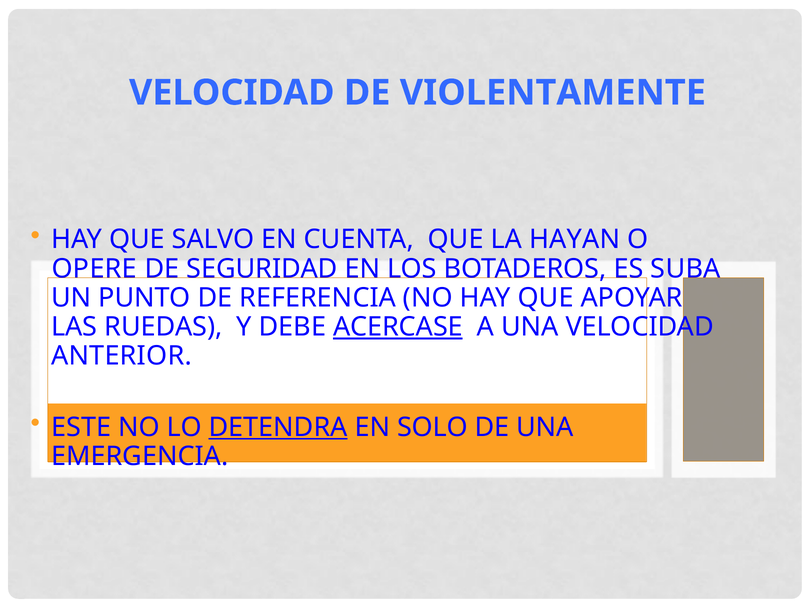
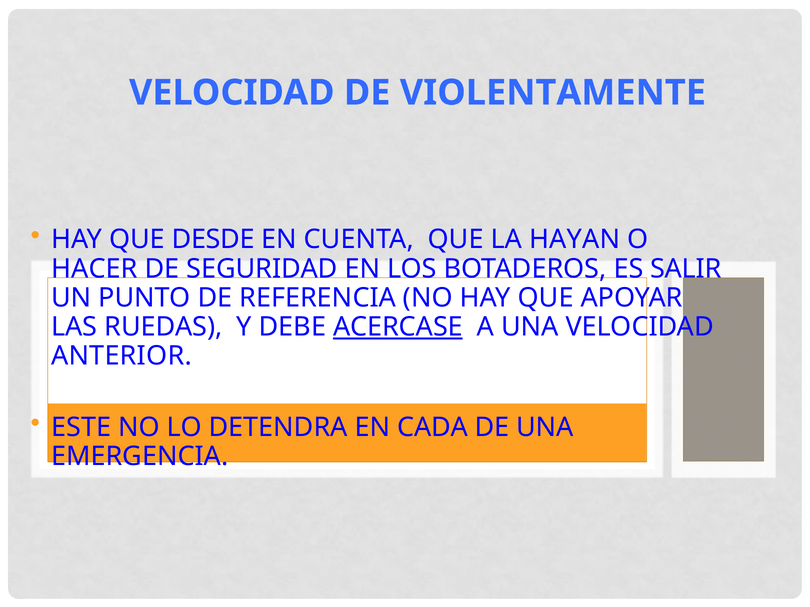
SALVO: SALVO -> DESDE (213, 240)
OPERE: OPERE -> HACER (94, 269)
SUBA: SUBA -> SALIR (686, 269)
DETENDRA underline: present -> none (278, 428)
SOLO: SOLO -> CADA (433, 428)
